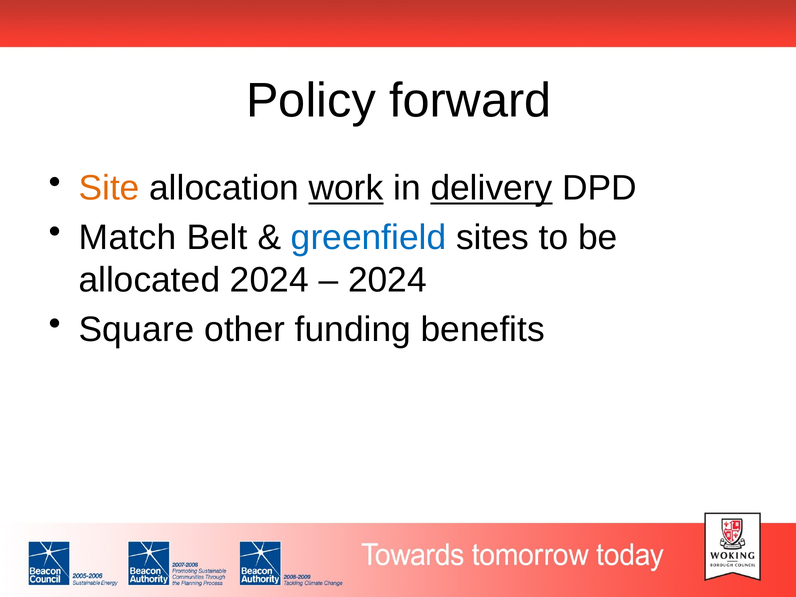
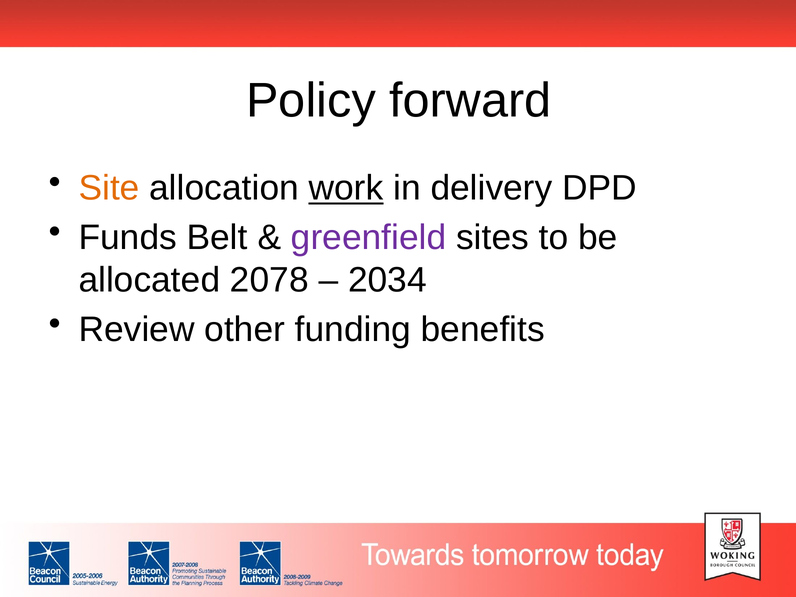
delivery underline: present -> none (492, 188)
Match: Match -> Funds (128, 238)
greenfield colour: blue -> purple (369, 238)
allocated 2024: 2024 -> 2078 (269, 280)
2024: 2024 -> 2034 (387, 280)
Square: Square -> Review (137, 330)
